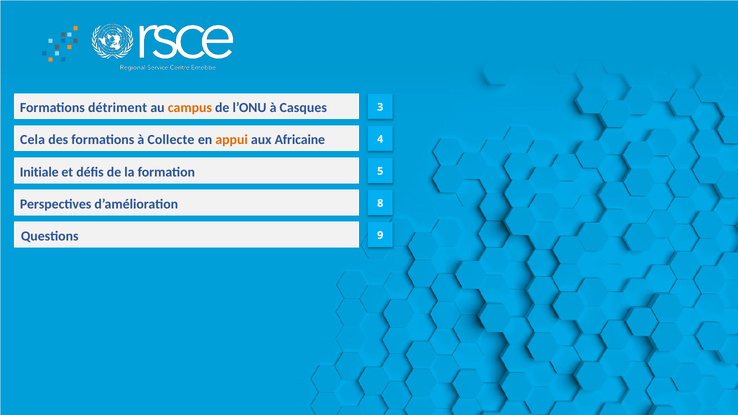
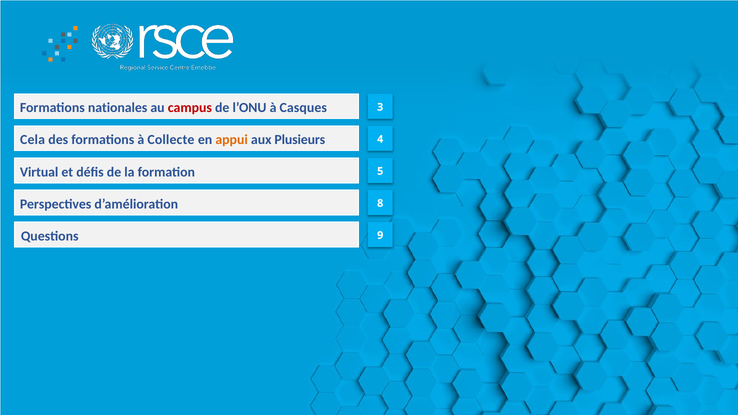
détriment: détriment -> nationales (118, 108)
campus colour: orange -> red (190, 108)
Africaine: Africaine -> Plusieurs (300, 140)
Initiale: Initiale -> Virtual (39, 172)
